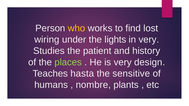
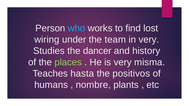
who colour: yellow -> light blue (77, 28)
lights: lights -> team (115, 40)
patient: patient -> dancer (97, 51)
design: design -> misma (150, 62)
sensitive: sensitive -> positivos (131, 74)
